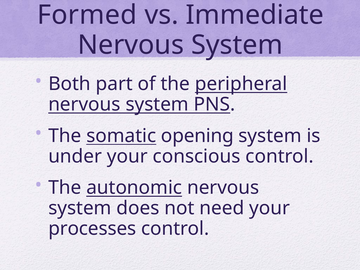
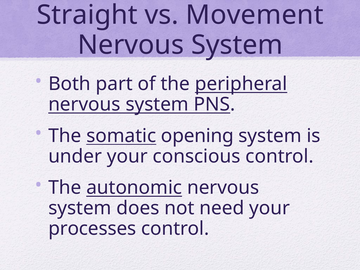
Formed: Formed -> Straight (87, 15)
Immediate: Immediate -> Movement (255, 15)
